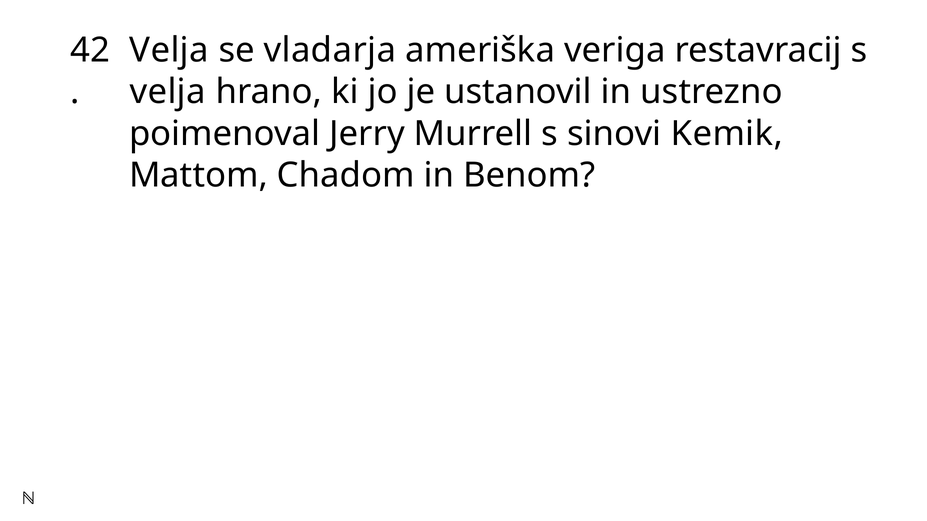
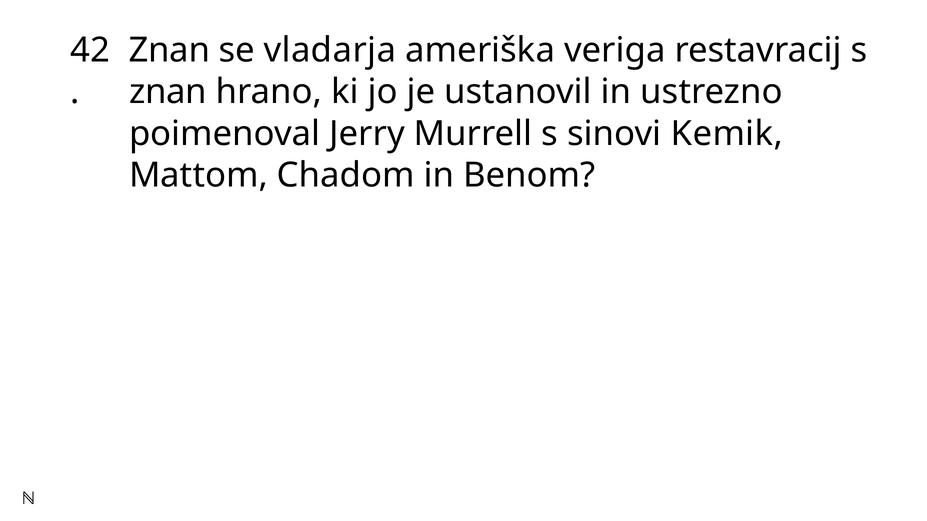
Velja: Velja -> Znan (169, 50)
velja: velja -> znan (168, 92)
